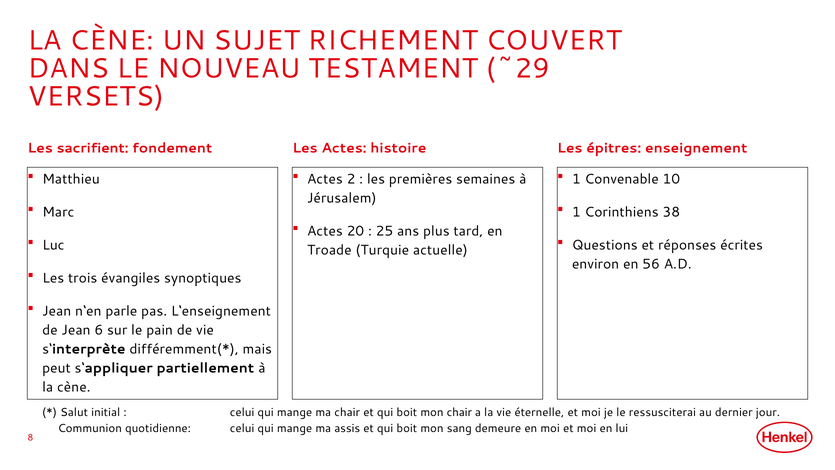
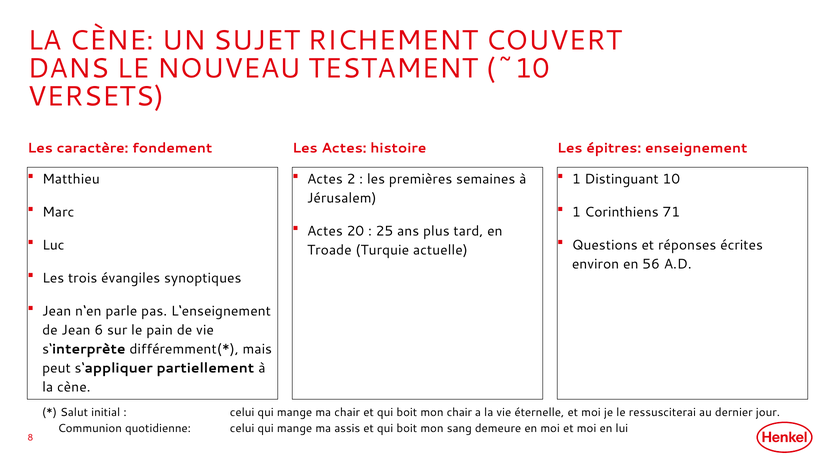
~29: ~29 -> ~10 (518, 69)
sacrifient: sacrifient -> caractère (93, 148)
Convenable: Convenable -> Distinguant (622, 179)
38: 38 -> 71 (671, 212)
